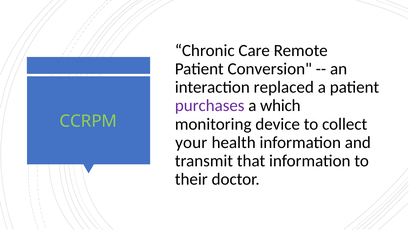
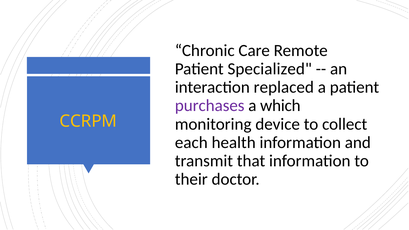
Conversion: Conversion -> Specialized (270, 69)
CCRPM colour: light green -> yellow (88, 121)
your: your -> each (191, 142)
